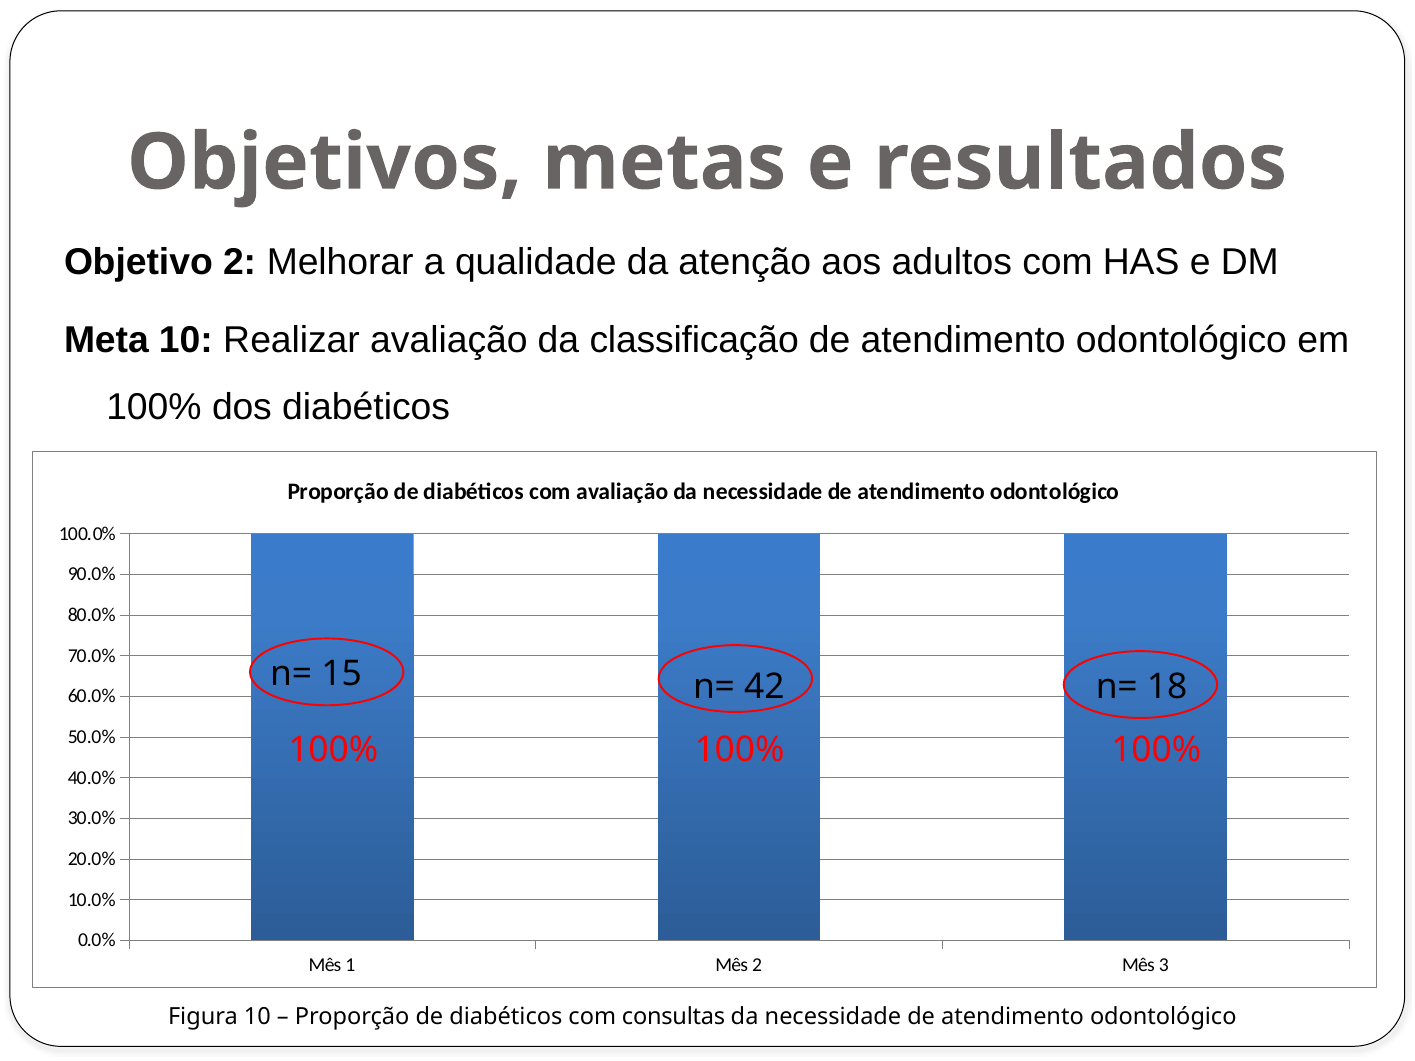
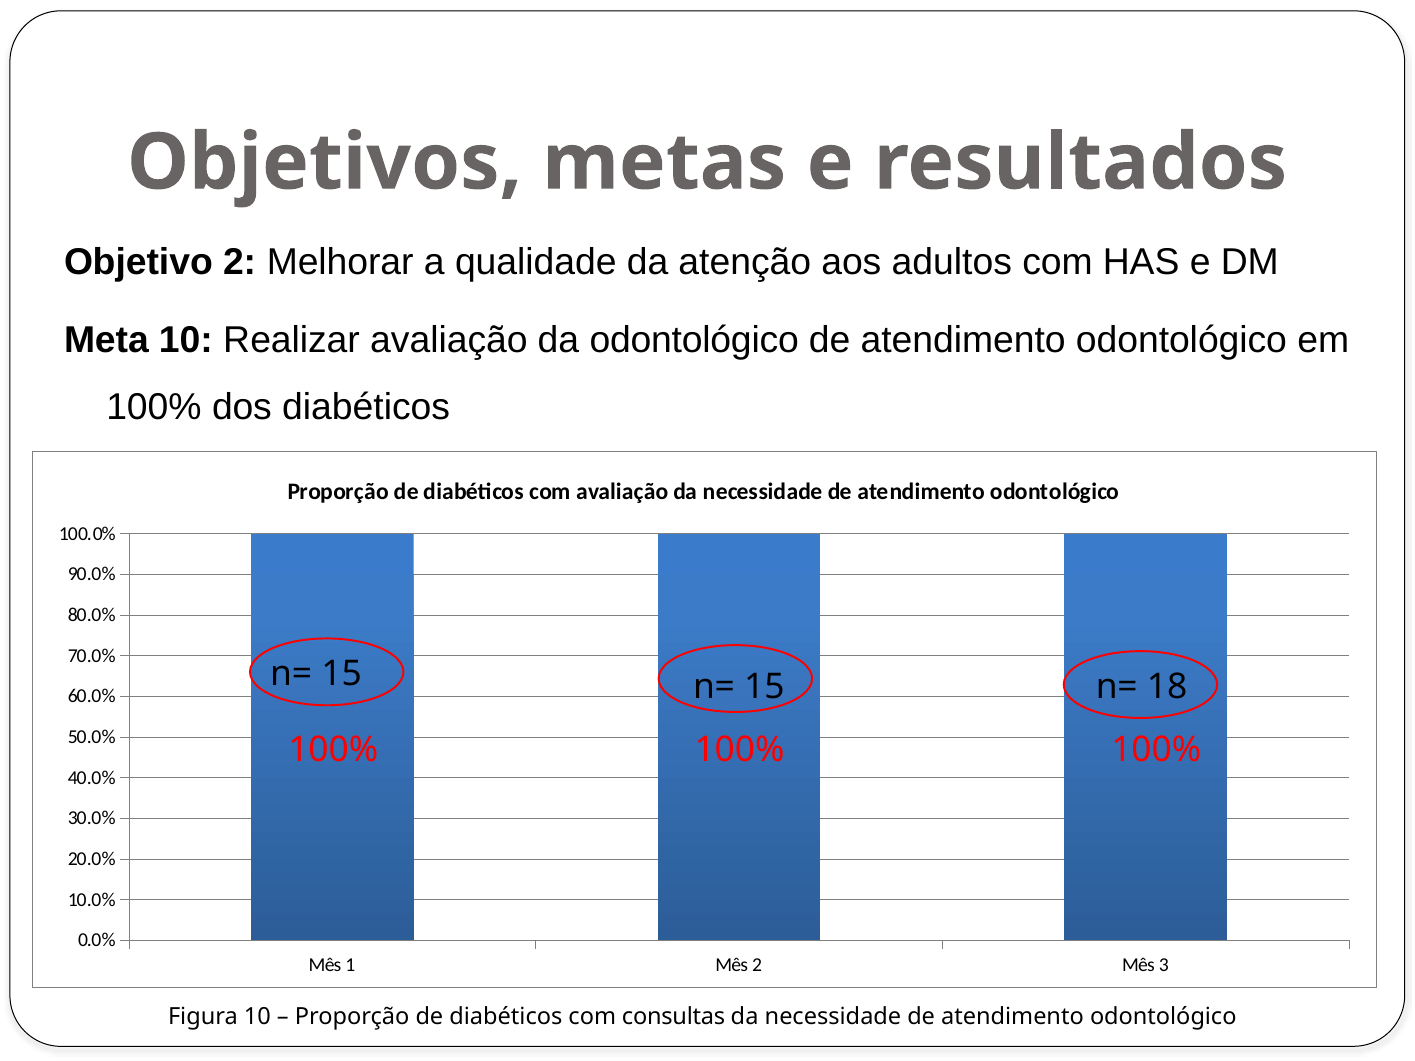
da classificação: classificação -> odontológico (694, 340)
42: 42 -> 15 (764, 687)
